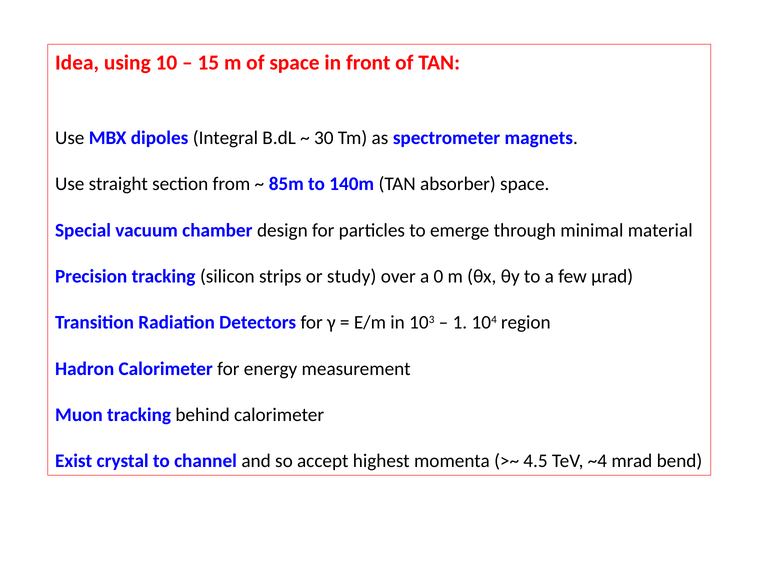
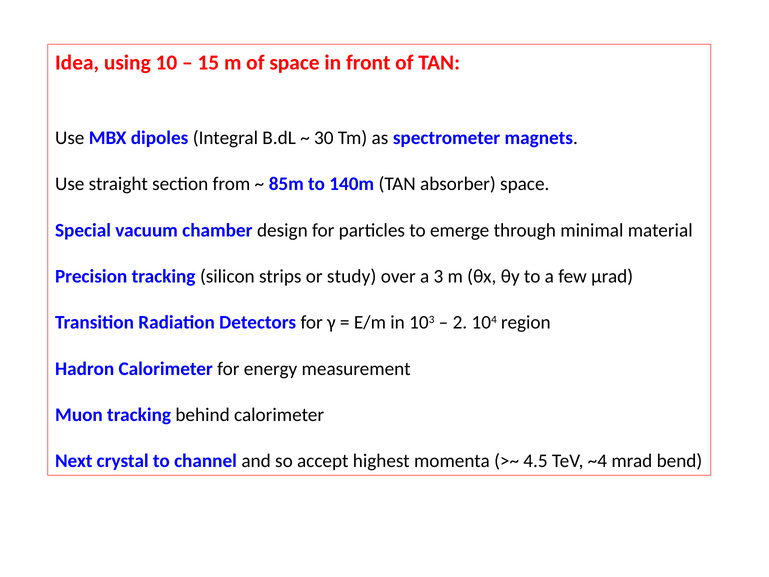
0: 0 -> 3 (438, 276)
1: 1 -> 2 (460, 322)
Exist: Exist -> Next (74, 461)
